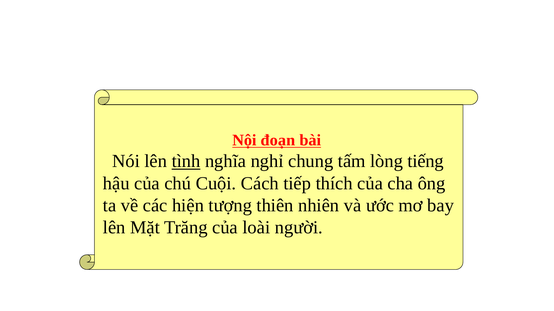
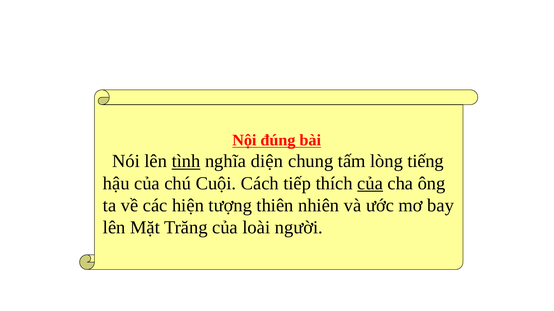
đoạn: đoạn -> đúng (278, 141)
nghỉ: nghỉ -> diện (267, 161)
của underline: none -> present (370, 184)
